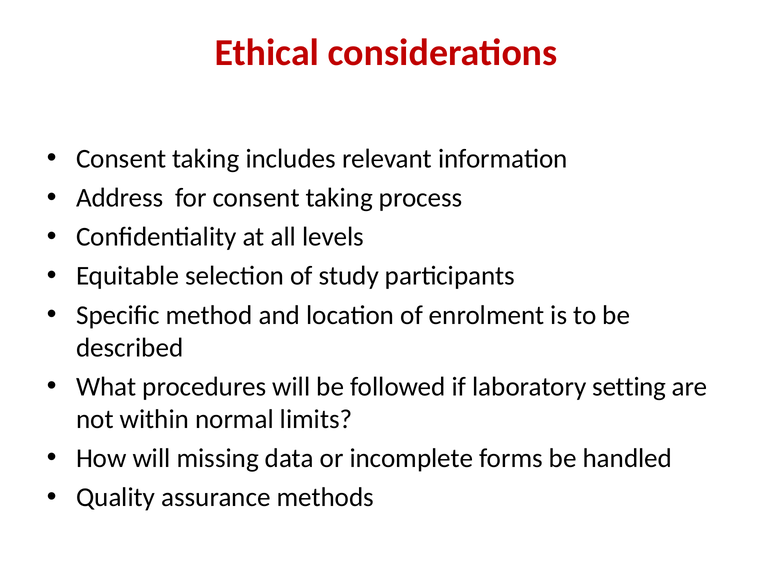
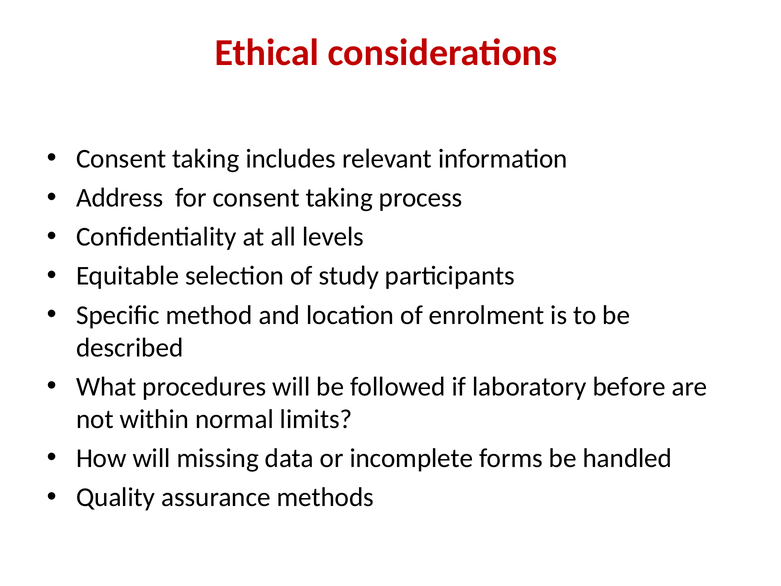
setting: setting -> before (629, 387)
